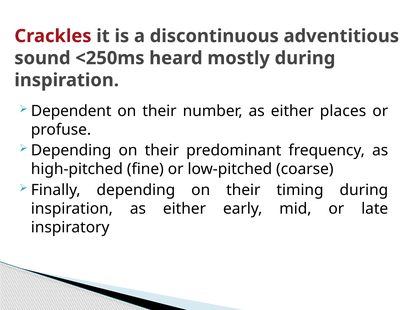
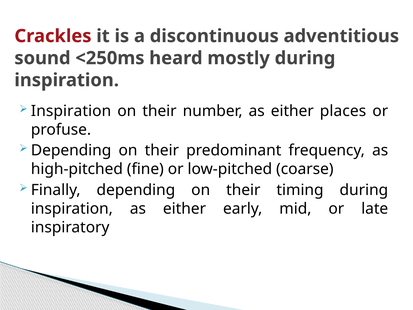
Dependent: Dependent -> Inspiration (71, 111)
